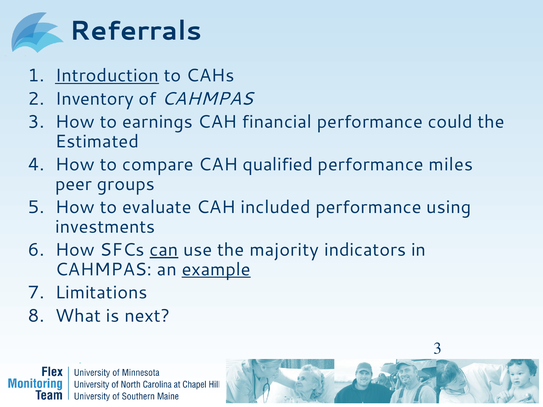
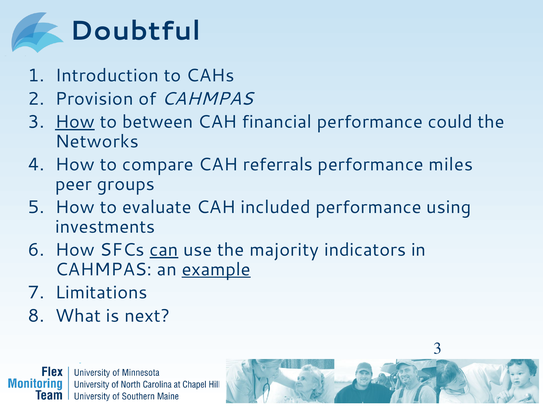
Referrals: Referrals -> Doubtful (135, 31)
Introduction underline: present -> none (107, 76)
Inventory: Inventory -> Provision (94, 99)
How underline: none -> present (75, 122)
earnings: earnings -> between (158, 122)
Estimated: Estimated -> Networks (97, 142)
qualified: qualified -> referrals (278, 165)
